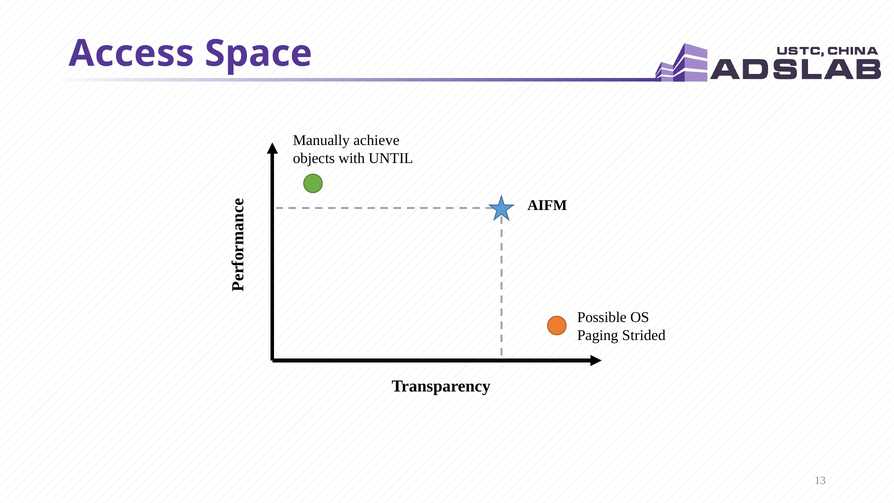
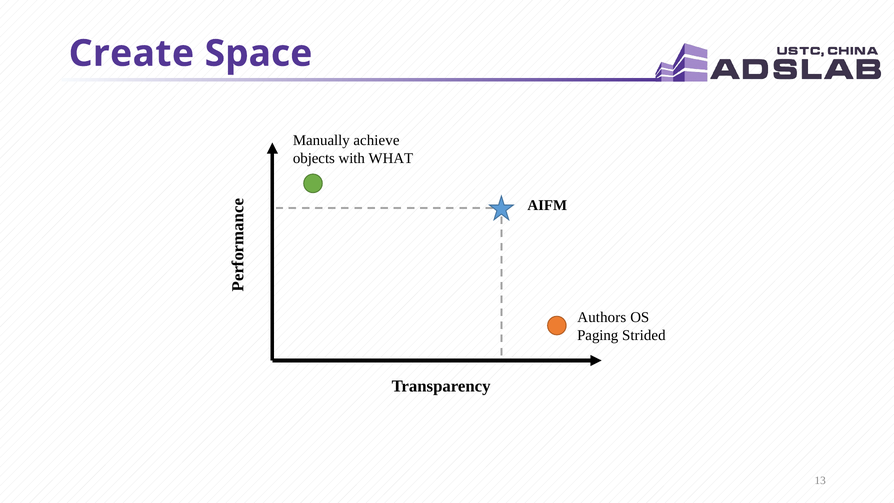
Access: Access -> Create (131, 54)
UNTIL: UNTIL -> WHAT (391, 158)
Possible: Possible -> Authors (602, 317)
